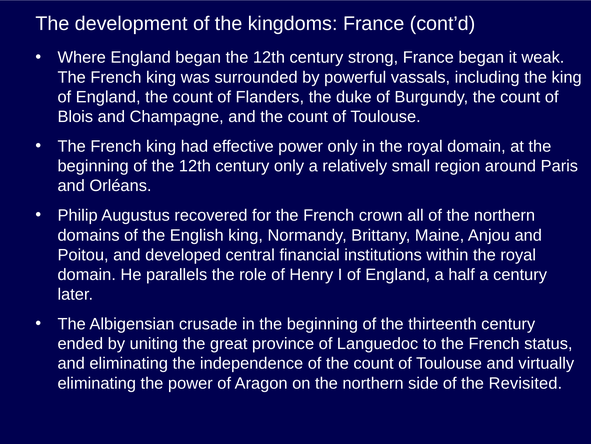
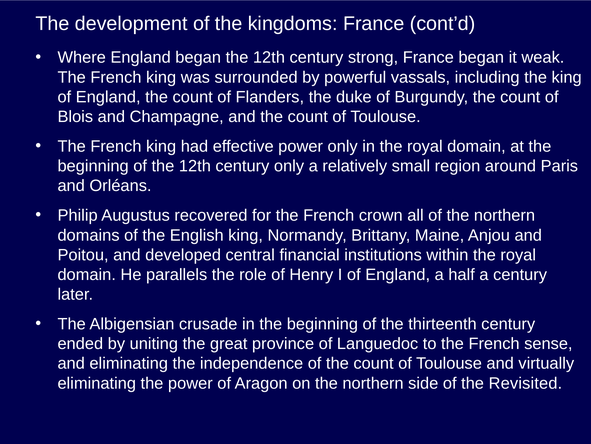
status: status -> sense (548, 343)
